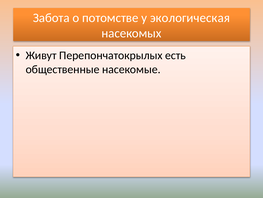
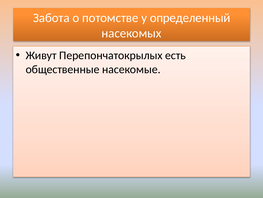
экологическая: экологическая -> определенный (190, 18)
